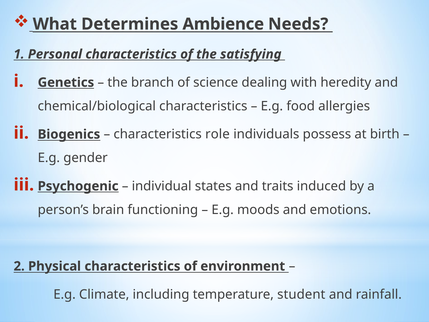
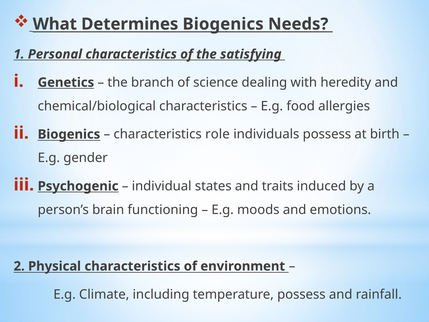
Determines Ambience: Ambience -> Biogenics (223, 24)
temperature student: student -> possess (301, 294)
